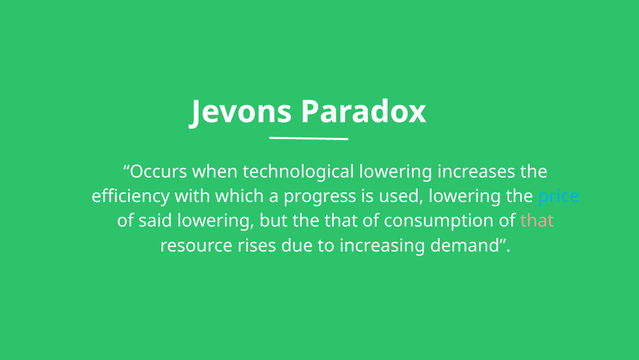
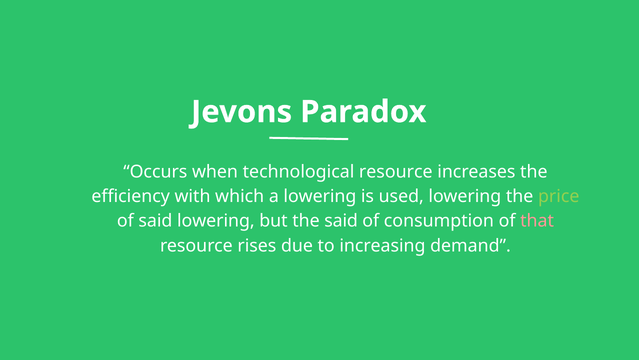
technological lowering: lowering -> resource (396, 172)
a progress: progress -> lowering (320, 196)
price colour: light blue -> light green (559, 196)
the that: that -> said (341, 221)
